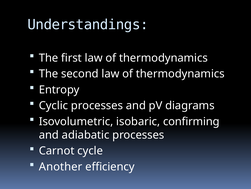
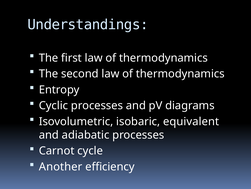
confirming: confirming -> equivalent (191, 121)
